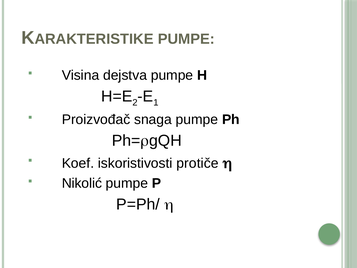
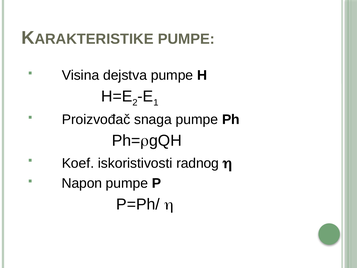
protiče: protiče -> radnog (198, 163)
Nikolić: Nikolić -> Napon (82, 183)
